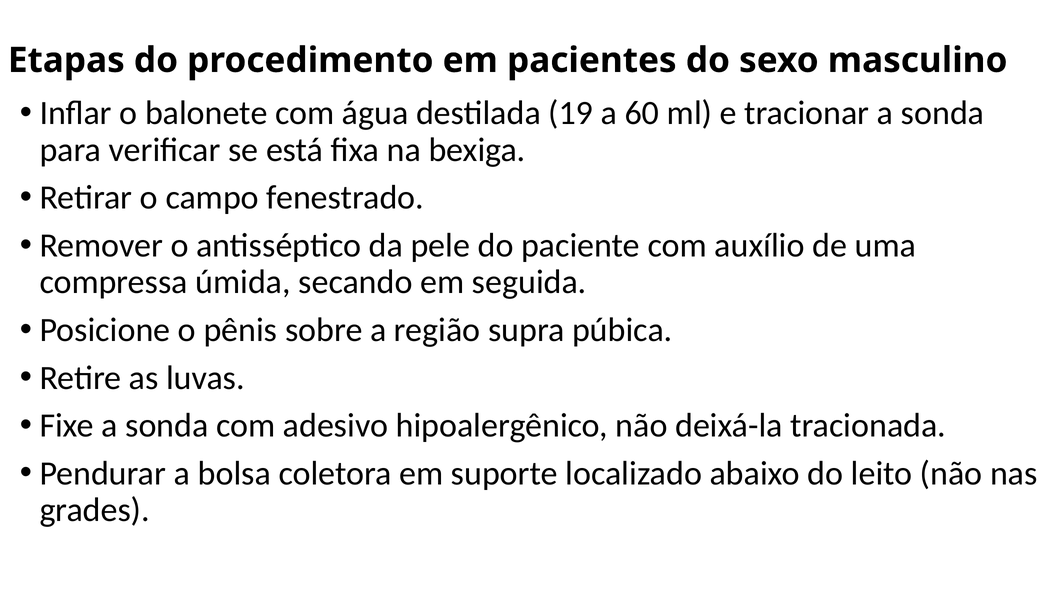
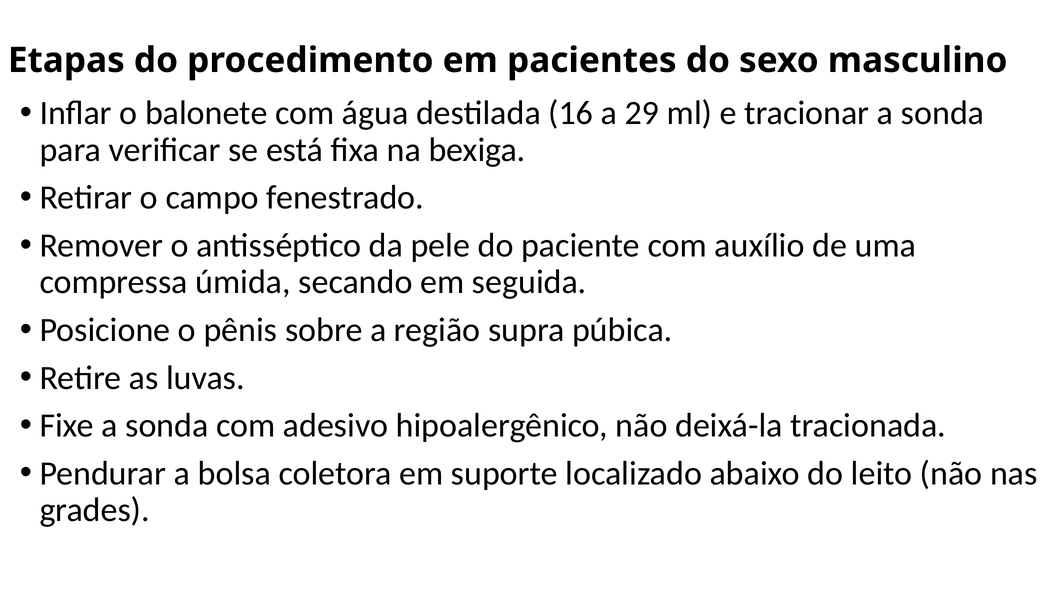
19: 19 -> 16 (571, 113)
60: 60 -> 29 (642, 113)
